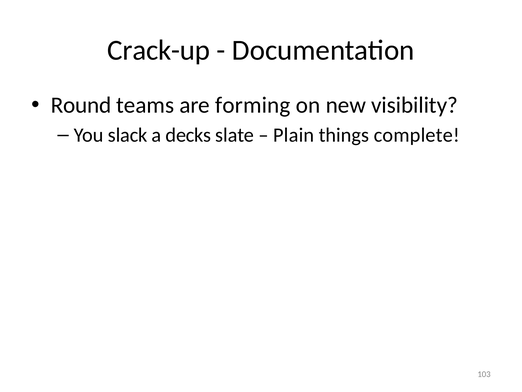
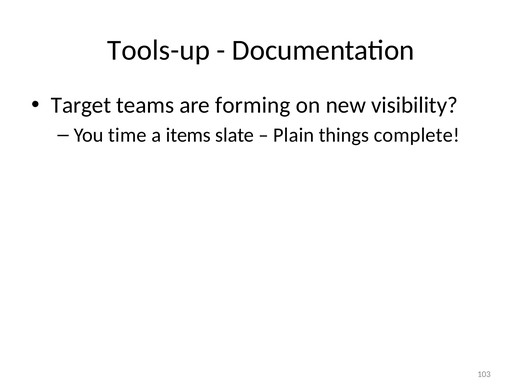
Crack-up: Crack-up -> Tools-up (159, 50)
Round: Round -> Target (81, 105)
slack: slack -> time (127, 135)
decks: decks -> items (188, 135)
